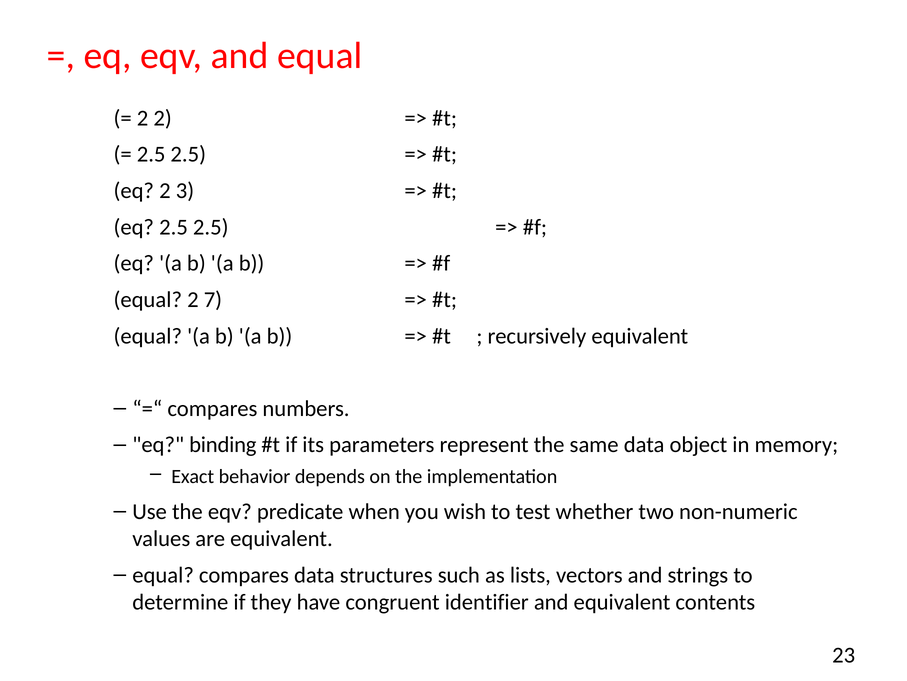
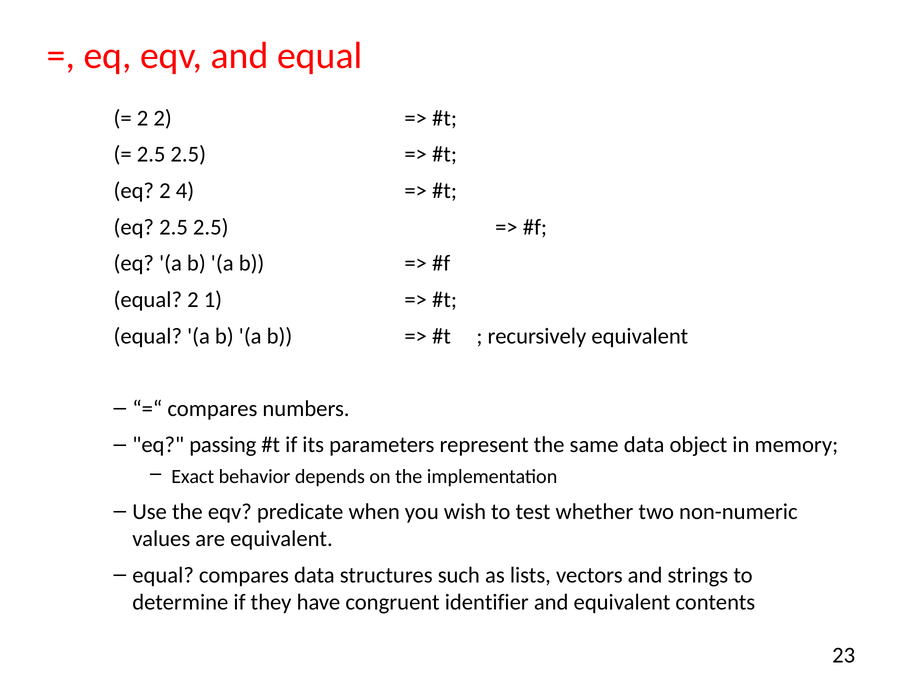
3: 3 -> 4 (185, 191)
7: 7 -> 1 (213, 299)
binding: binding -> passing (223, 445)
